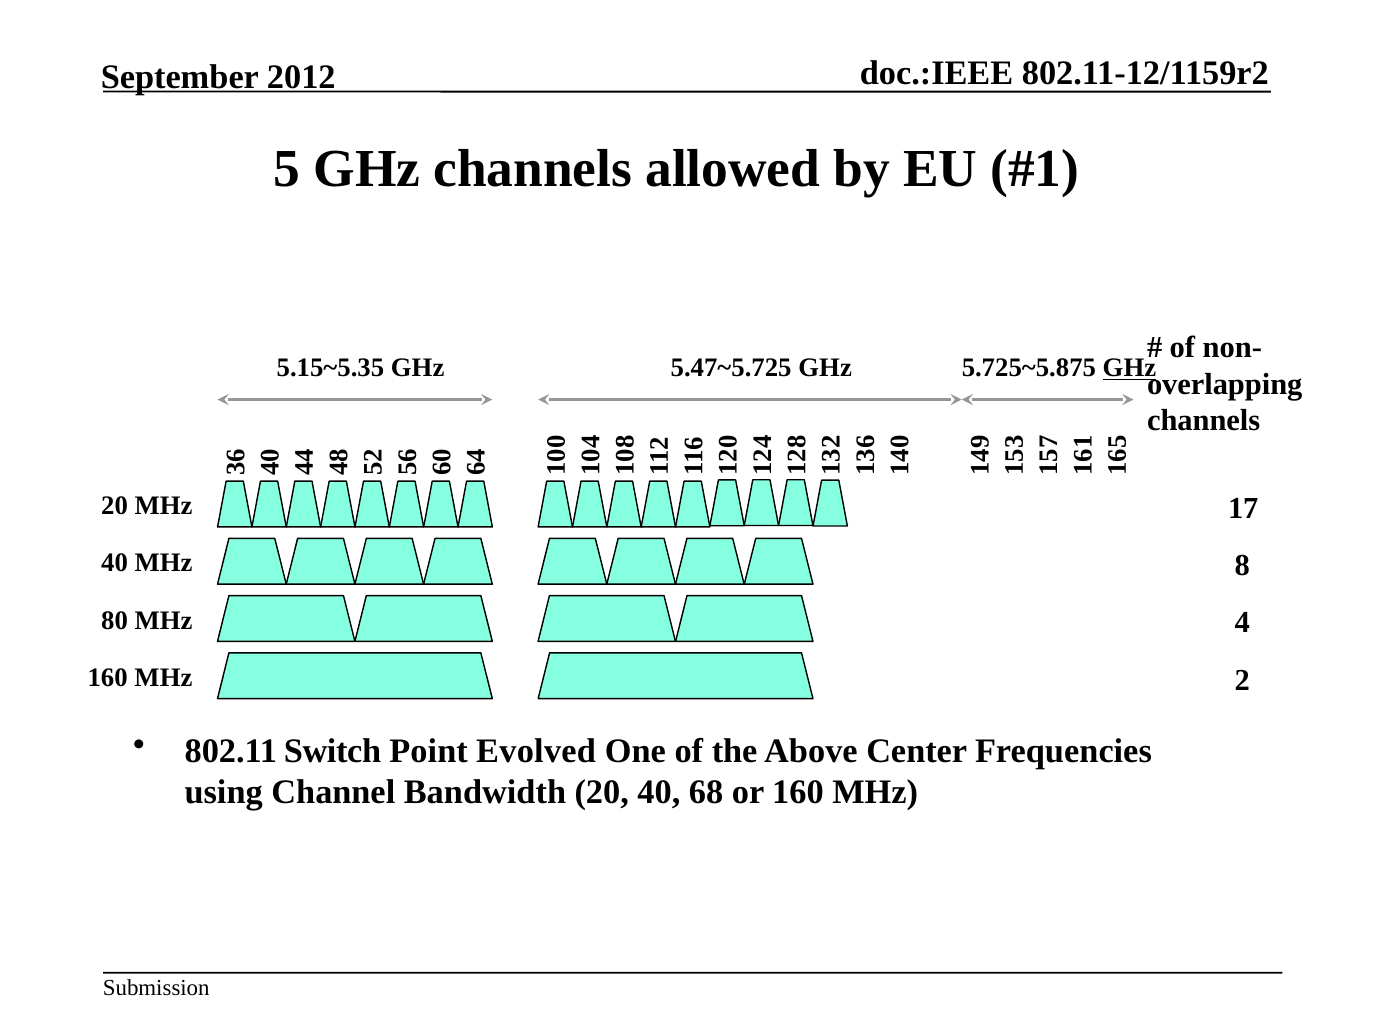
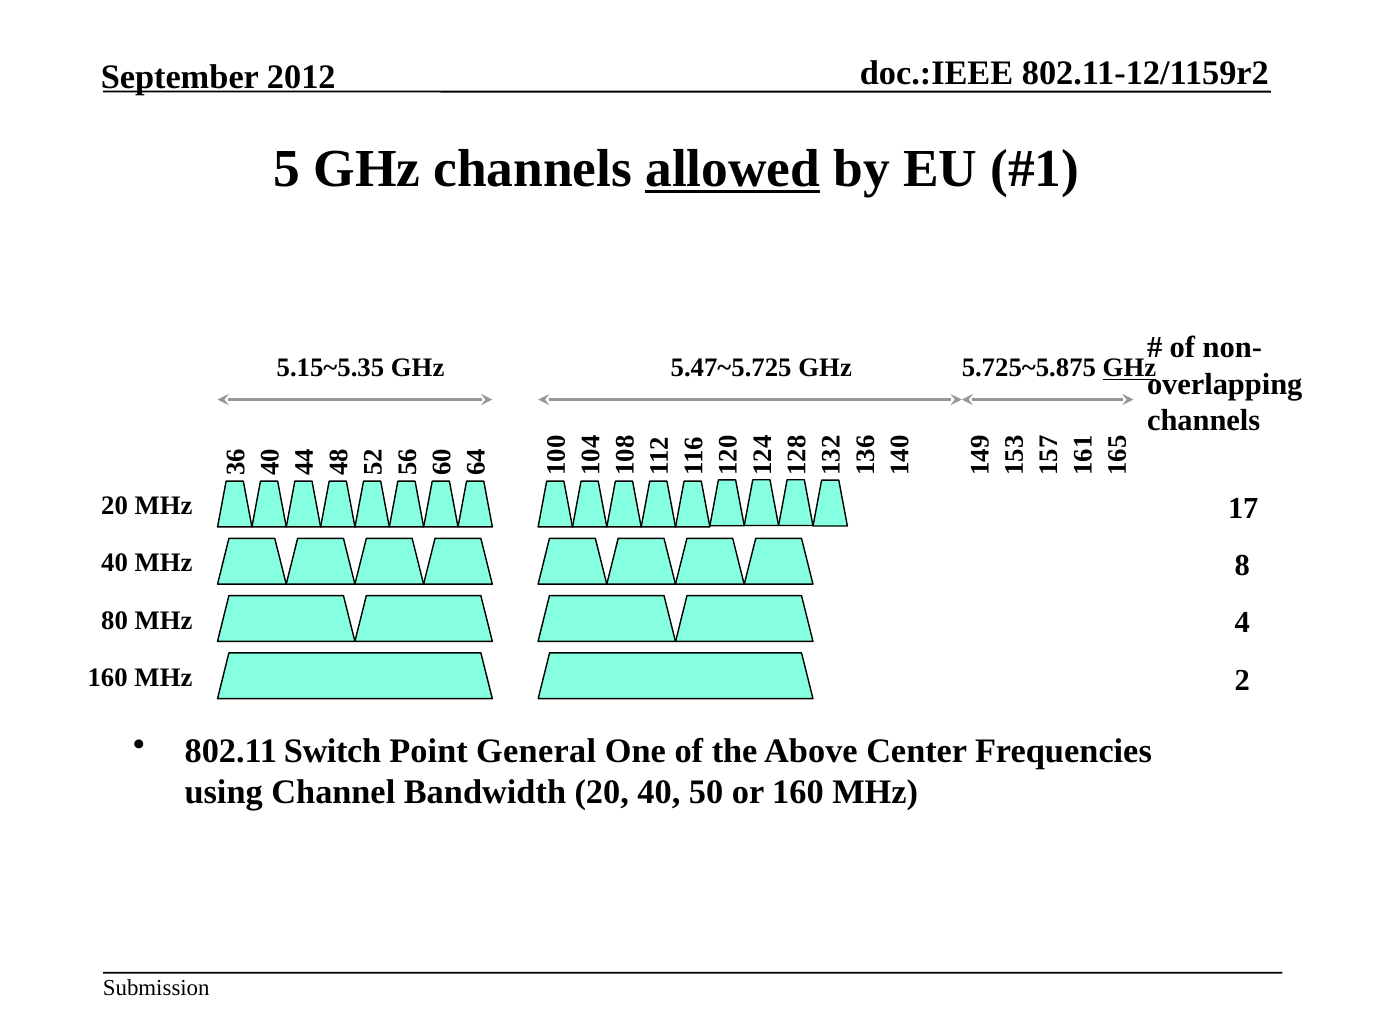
allowed underline: none -> present (733, 169)
Evolved: Evolved -> General (536, 751)
68: 68 -> 50 (706, 793)
